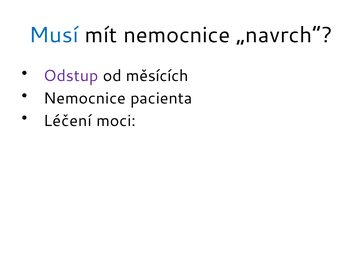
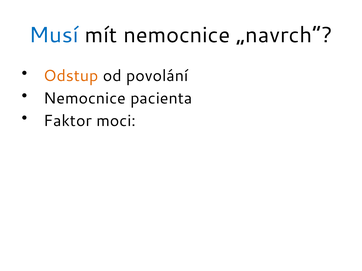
Odstup colour: purple -> orange (71, 76)
měsících: měsících -> povolání (157, 76)
Léčení: Léčení -> Faktor (68, 121)
